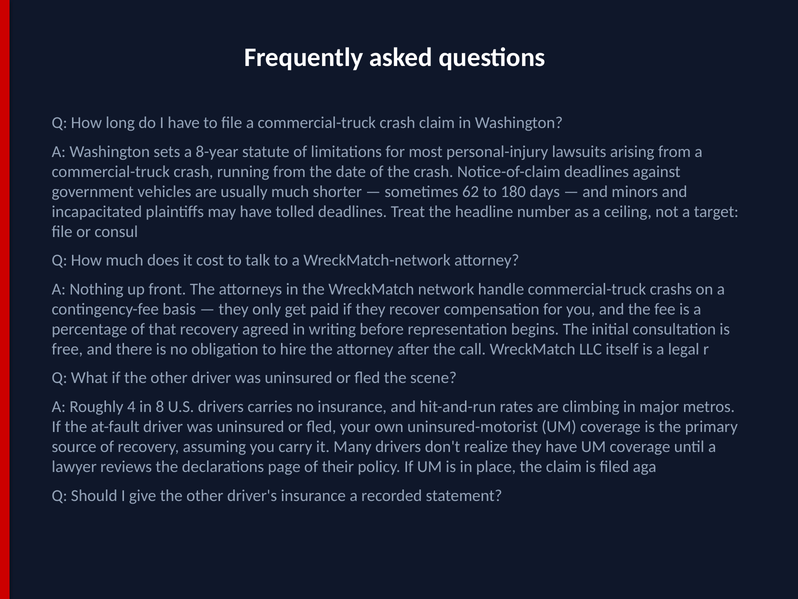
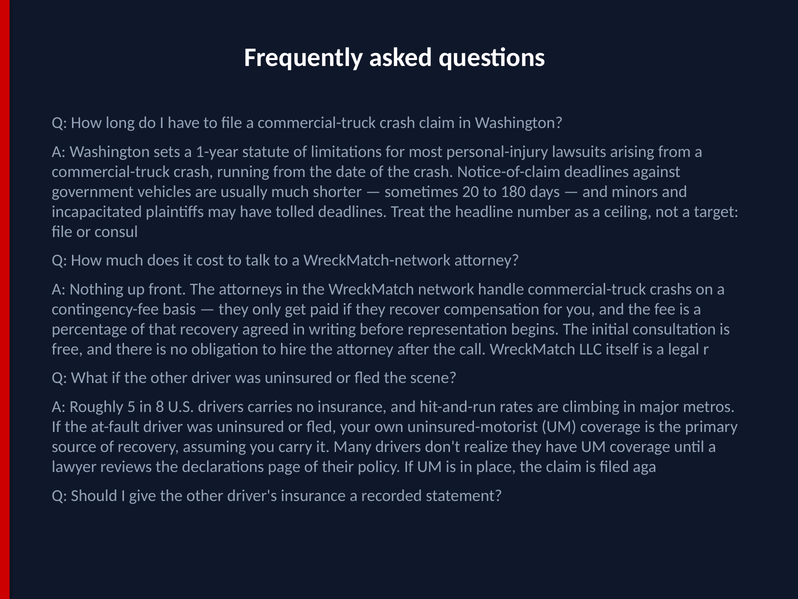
8-year: 8-year -> 1-year (217, 152)
62: 62 -> 20 (471, 192)
4: 4 -> 5 (131, 406)
